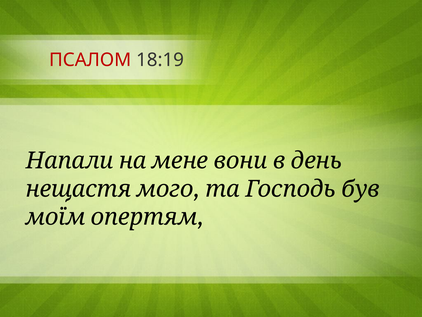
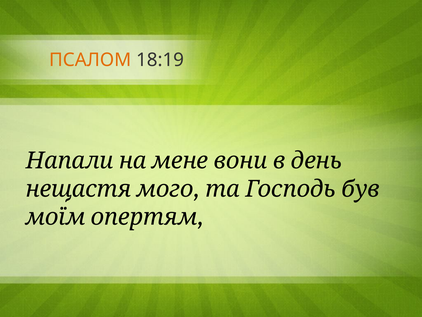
ПСАЛОМ colour: red -> orange (90, 60)
